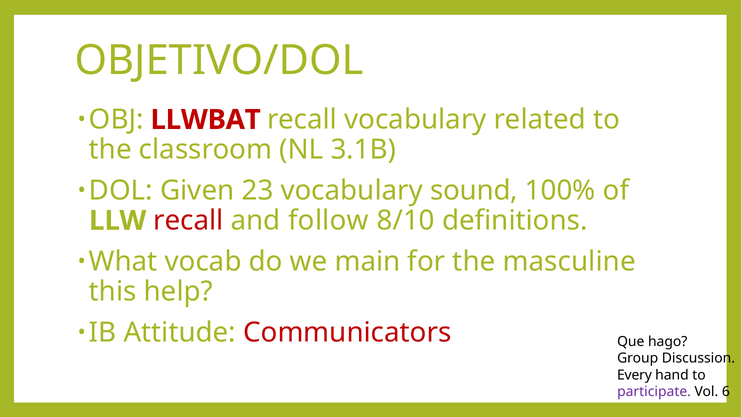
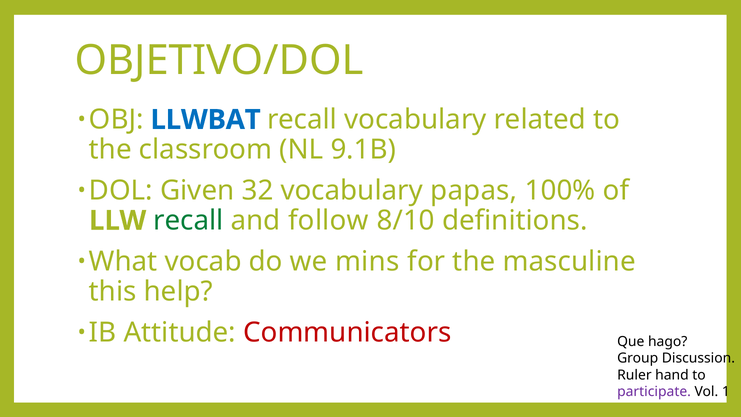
LLWBAT colour: red -> blue (206, 120)
3.1B: 3.1B -> 9.1B (363, 150)
23: 23 -> 32 (258, 191)
sound: sound -> papas (474, 191)
recall colour: red -> green (188, 221)
main: main -> mins (367, 261)
Every: Every -> Ruler (634, 375)
6: 6 -> 1 (726, 391)
